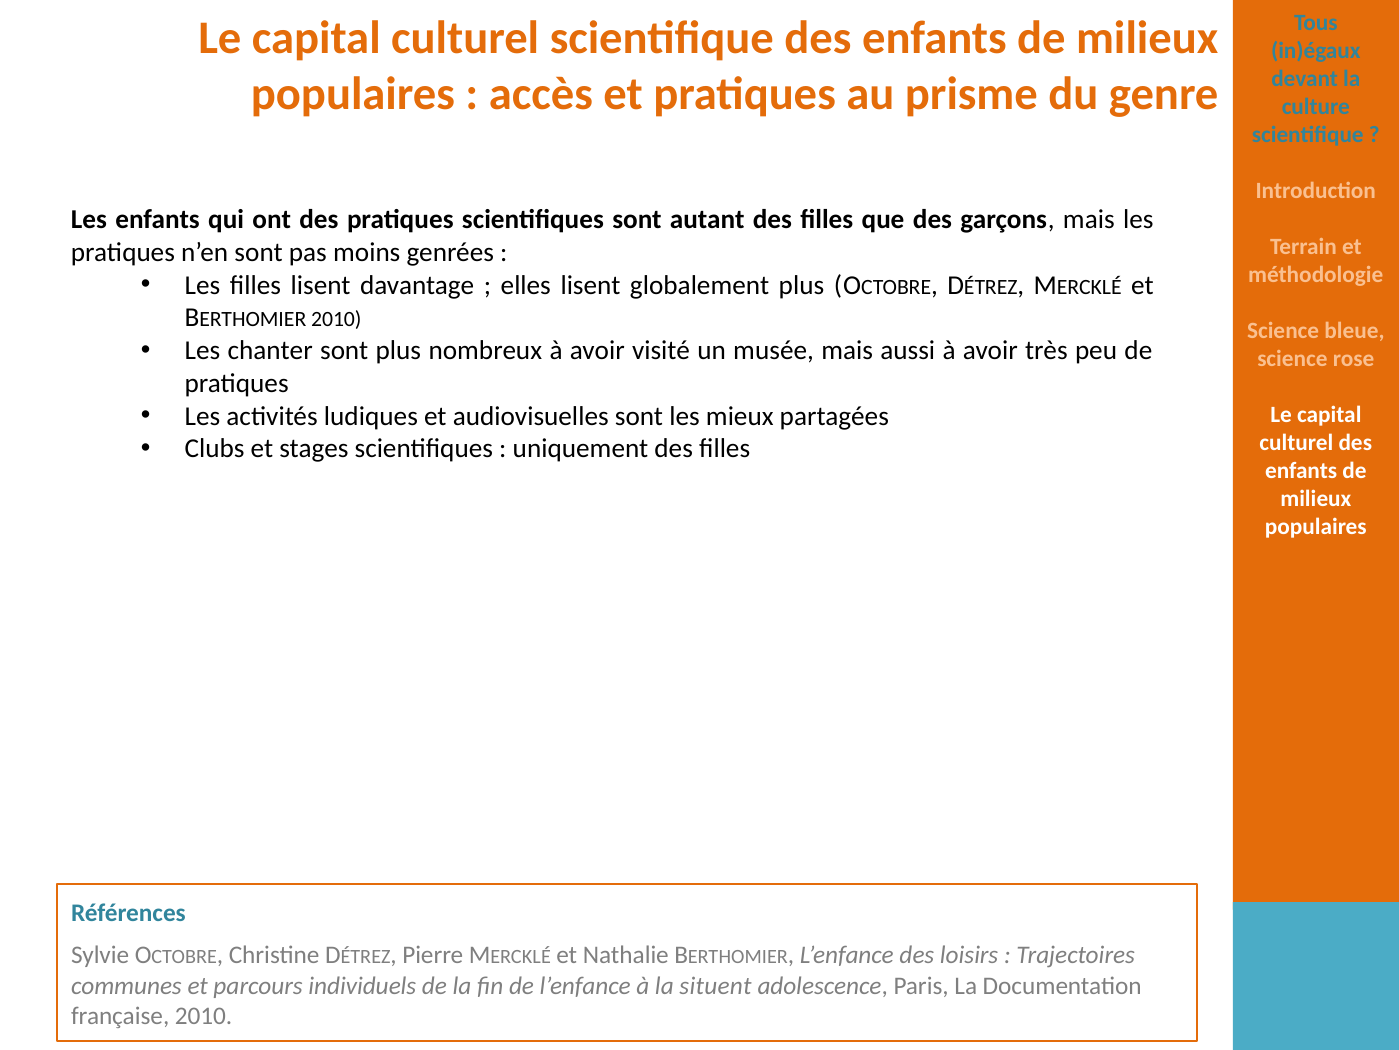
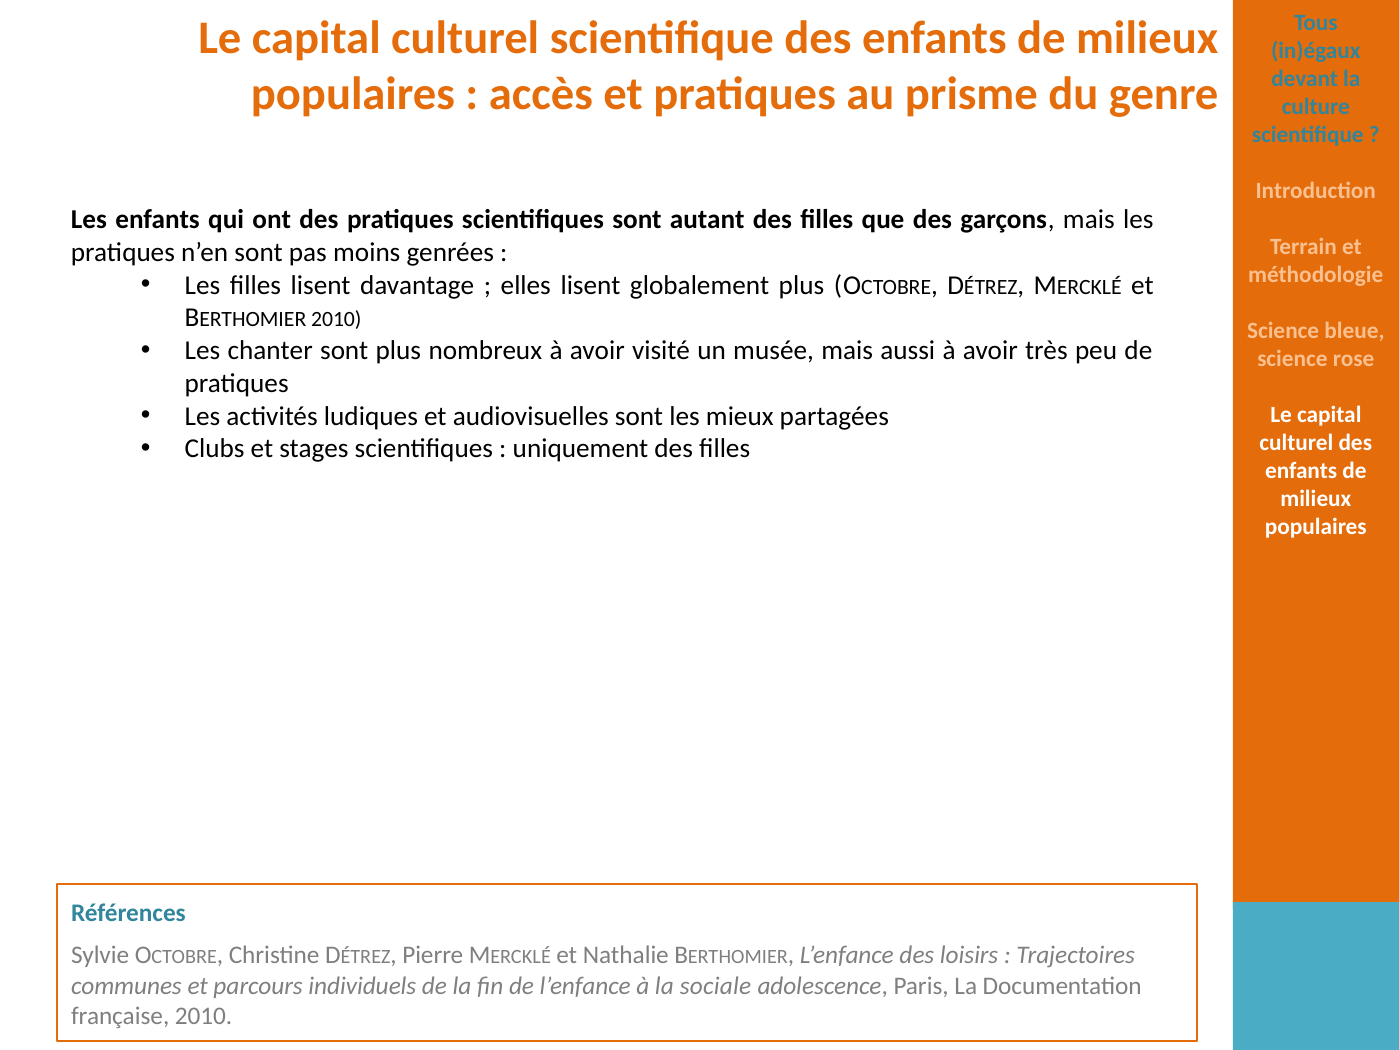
situent: situent -> sociale (716, 985)
